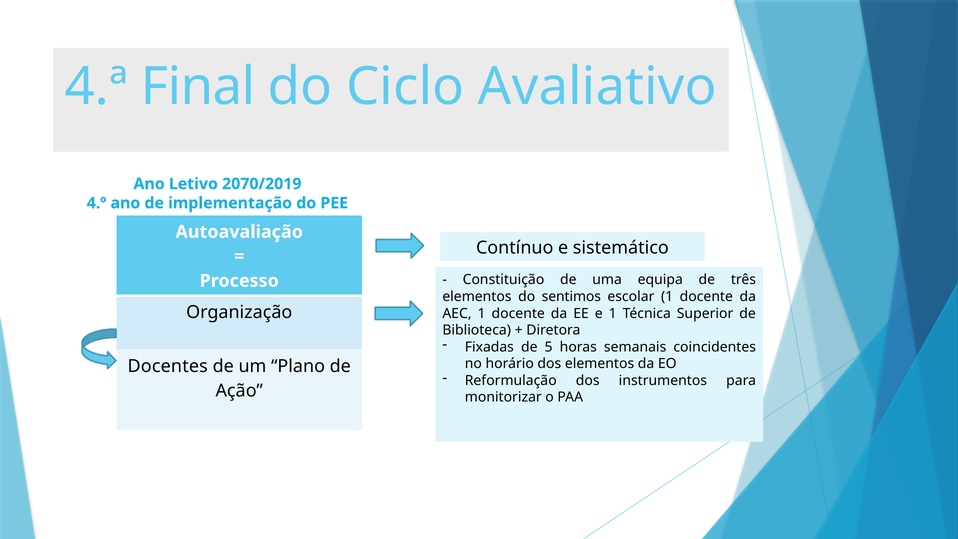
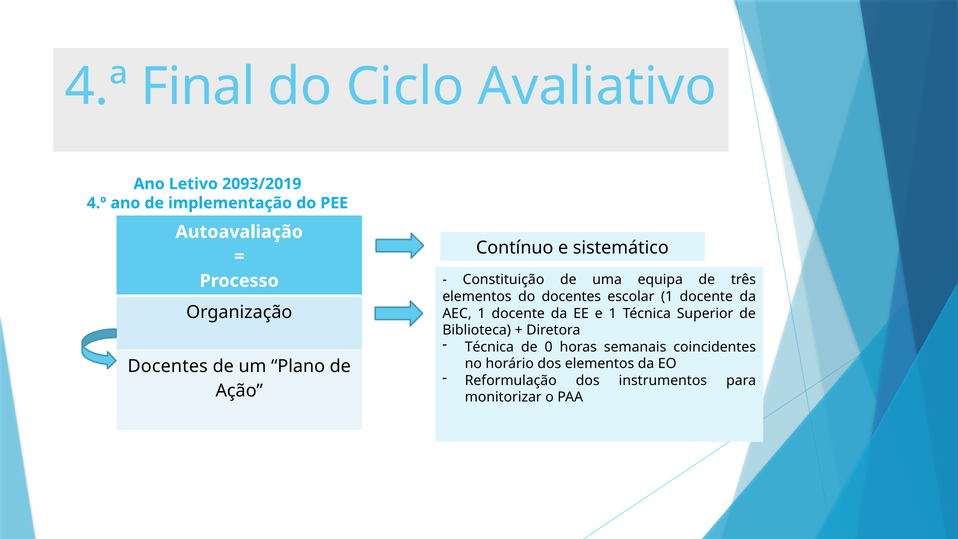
2070/2019: 2070/2019 -> 2093/2019 (262, 184)
do sentimos: sentimos -> docentes (571, 297)
Fixadas: Fixadas -> Técnica (489, 347)
5: 5 -> 0 (549, 347)
